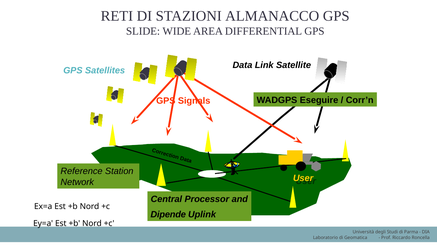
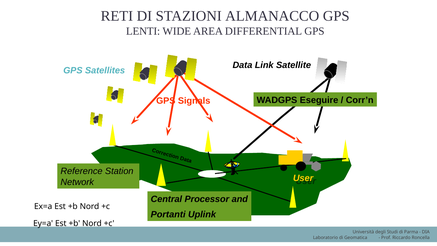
SLIDE: SLIDE -> LENTI (143, 31)
Dipende: Dipende -> Portanti (168, 214)
